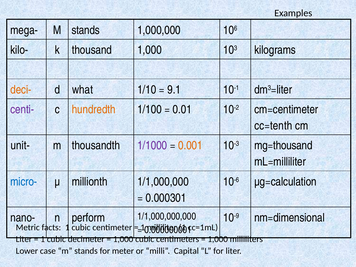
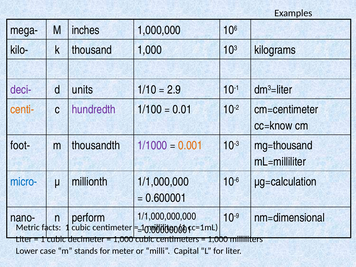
mega- M stands: stands -> inches (86, 30)
deci- colour: orange -> purple (21, 90)
what: what -> units (83, 90)
9.1: 9.1 -> 2.9 (174, 90)
centi- colour: purple -> orange (22, 109)
hundredth colour: orange -> purple (94, 109)
cc=tenth: cc=tenth -> cc=know (273, 126)
unit-: unit- -> foot- (20, 146)
0.000301: 0.000301 -> 0.600001 (166, 198)
